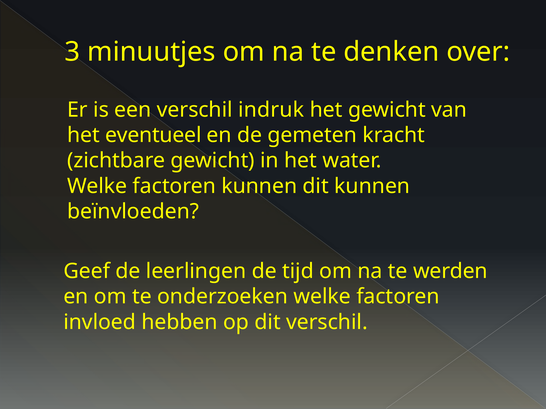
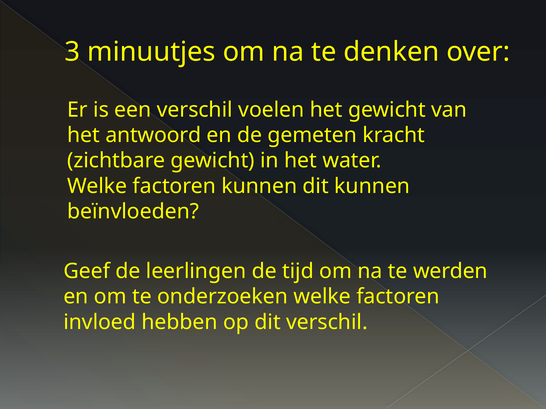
indruk: indruk -> voelen (271, 110)
eventueel: eventueel -> antwoord (153, 135)
